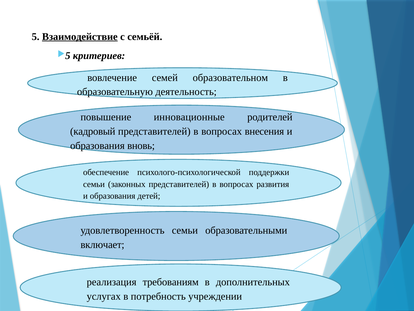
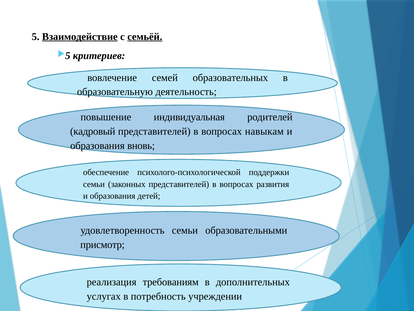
семьёй underline: none -> present (145, 37)
образовательном: образовательном -> образовательных (230, 77)
инновационные: инновационные -> индивидуальная (189, 117)
внесения: внесения -> навыкам (264, 131)
включает: включает -> присмотр (102, 244)
